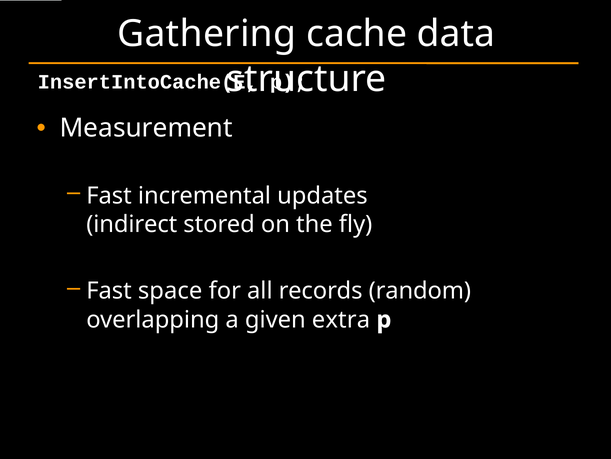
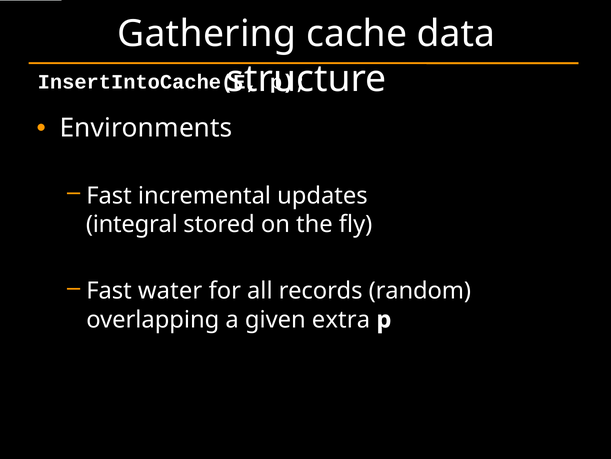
Measurement: Measurement -> Environments (146, 128)
indirect: indirect -> integral (132, 224)
space: space -> water (170, 291)
